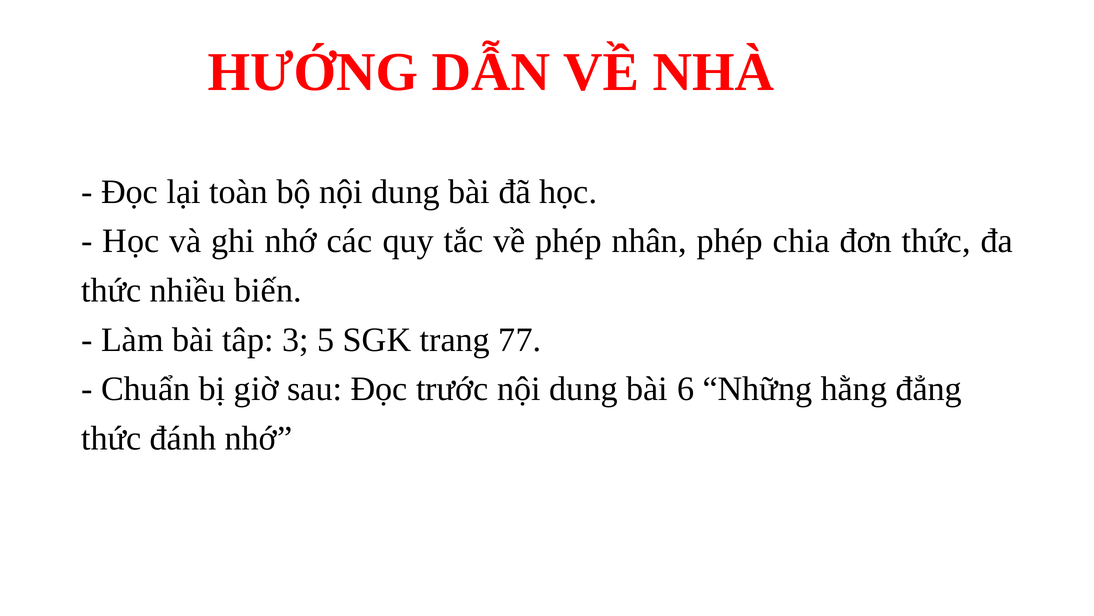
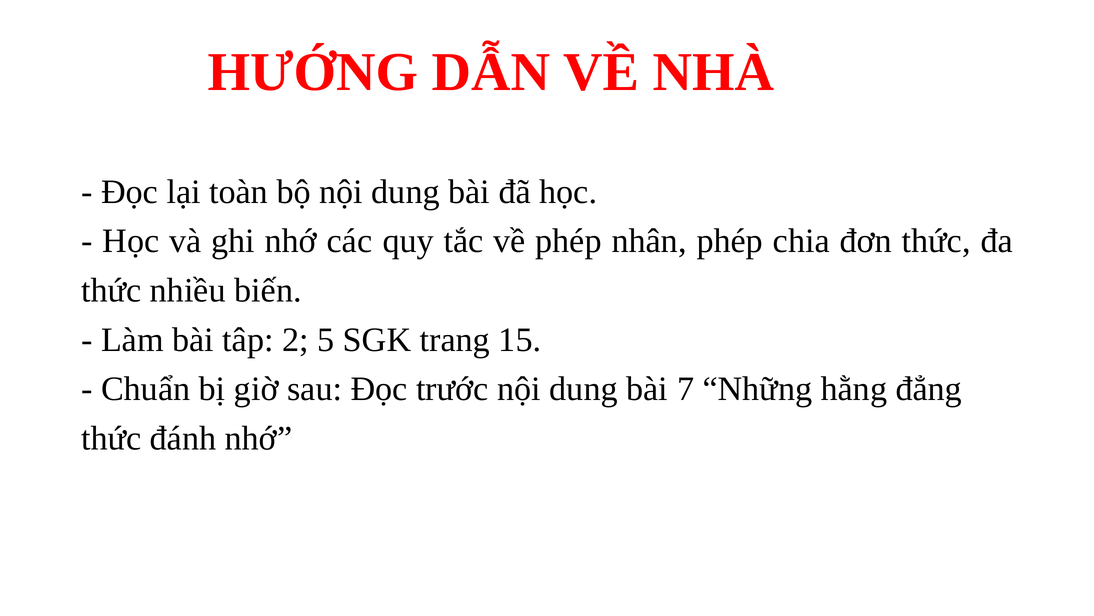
3: 3 -> 2 (295, 339)
77: 77 -> 15 (520, 339)
6: 6 -> 7 (686, 389)
